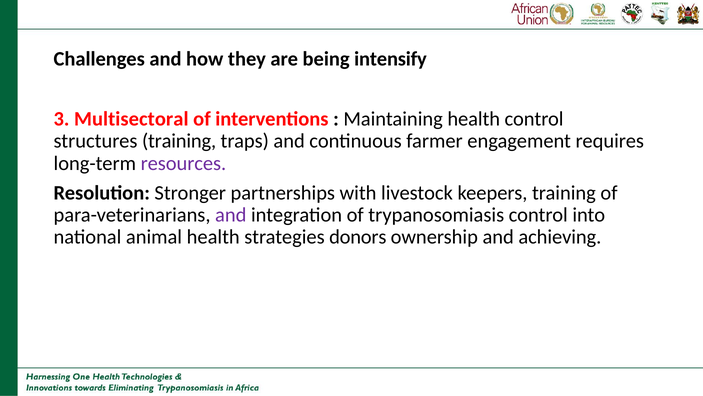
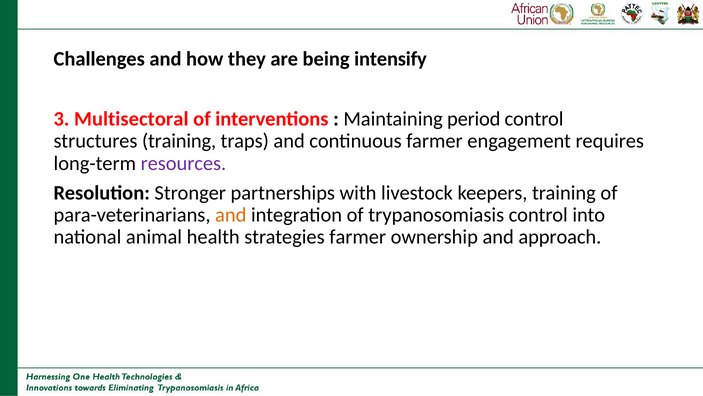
Maintaining health: health -> period (474, 119)
and colour: purple -> orange (231, 215)
strategies donors: donors -> farmer (358, 237)
achieving: achieving -> approach (560, 237)
